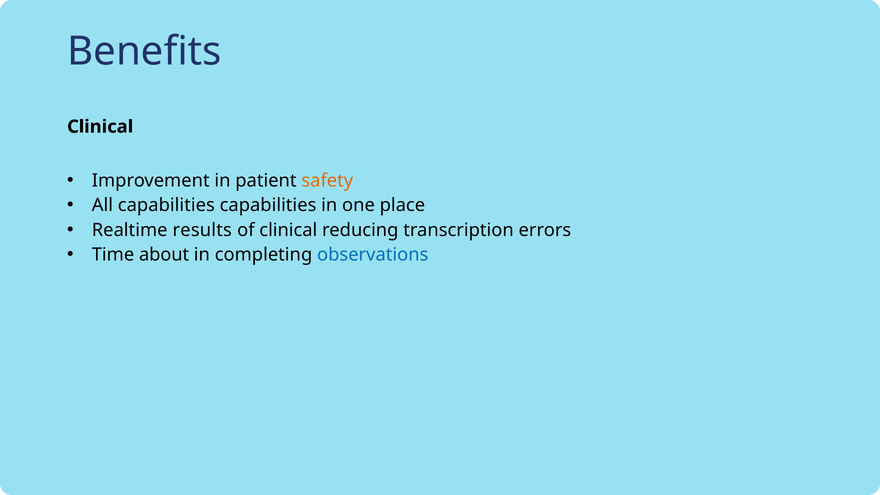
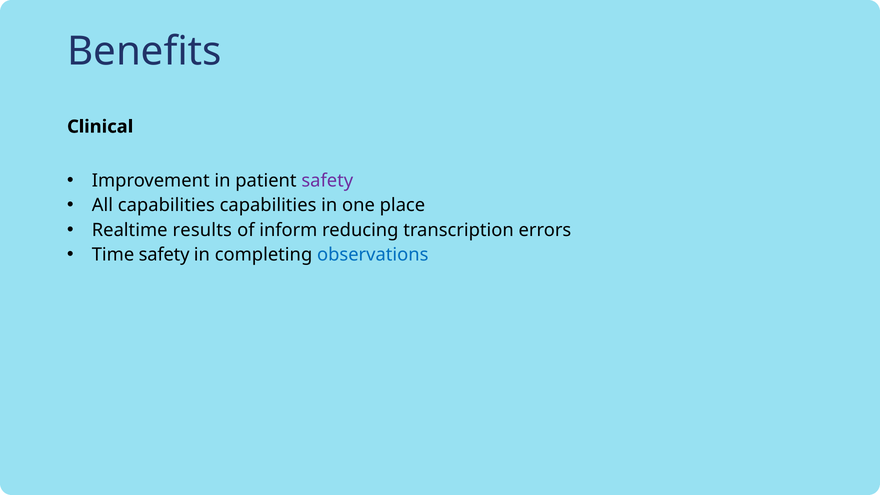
safety colour: orange -> purple (327, 181)
of clinical: clinical -> inform (288, 230)
Time about: about -> safety (164, 255)
